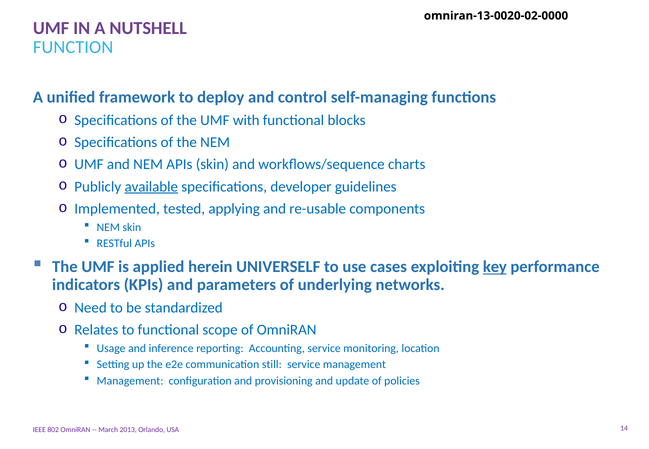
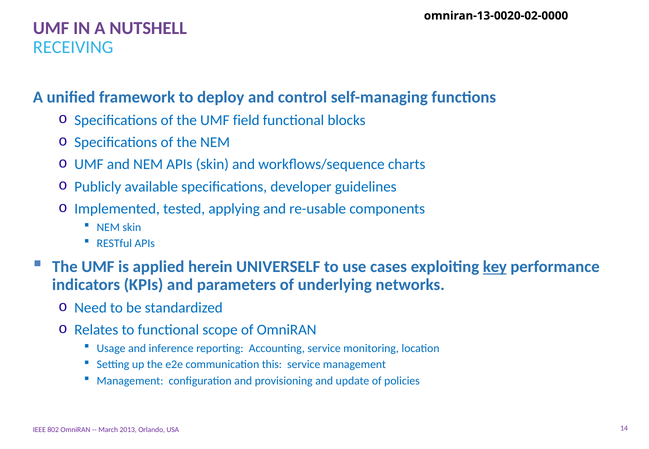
FUNCTION: FUNCTION -> RECEIVING (73, 47)
with: with -> field (246, 120)
available underline: present -> none (151, 187)
still: still -> this (272, 365)
